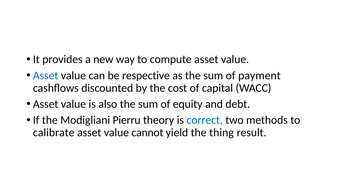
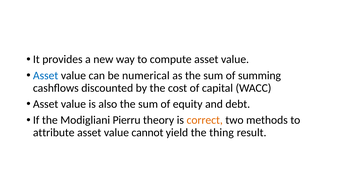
respective: respective -> numerical (146, 76)
payment: payment -> summing (260, 76)
correct colour: blue -> orange (205, 120)
calibrate: calibrate -> attribute (54, 133)
